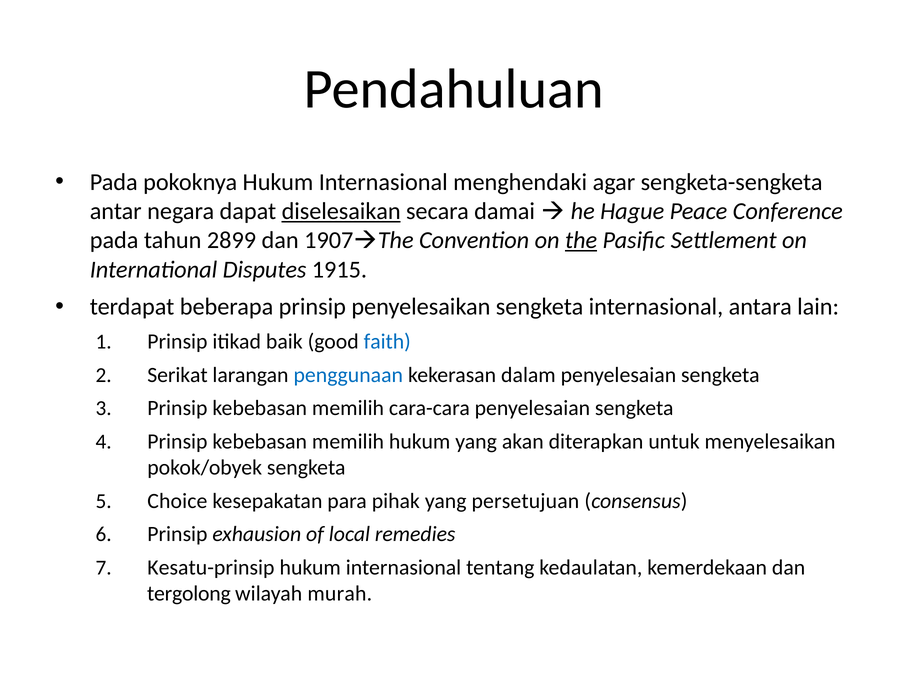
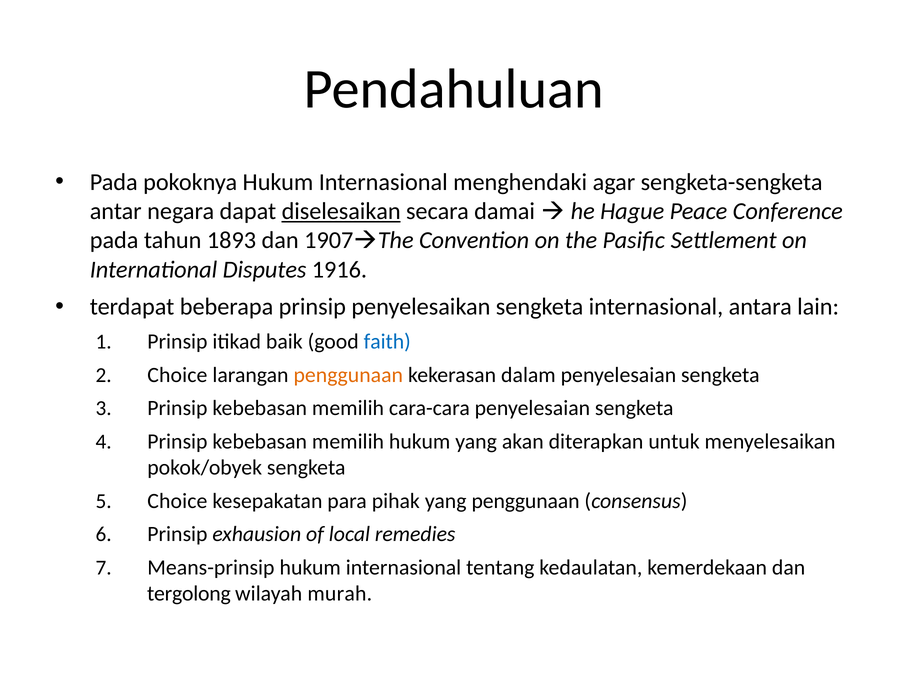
2899: 2899 -> 1893 (232, 240)
the underline: present -> none (581, 240)
1915: 1915 -> 1916 (339, 270)
Serikat: Serikat -> Choice (177, 375)
penggunaan colour: blue -> orange (348, 375)
yang persetujuan: persetujuan -> penggunaan (526, 501)
Kesatu-prinsip: Kesatu-prinsip -> Means-prinsip (211, 567)
